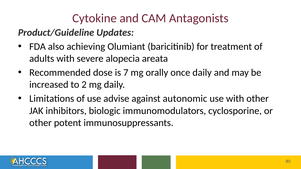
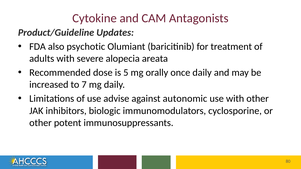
achieving: achieving -> psychotic (86, 47)
7: 7 -> 5 (126, 73)
2: 2 -> 7 (84, 85)
